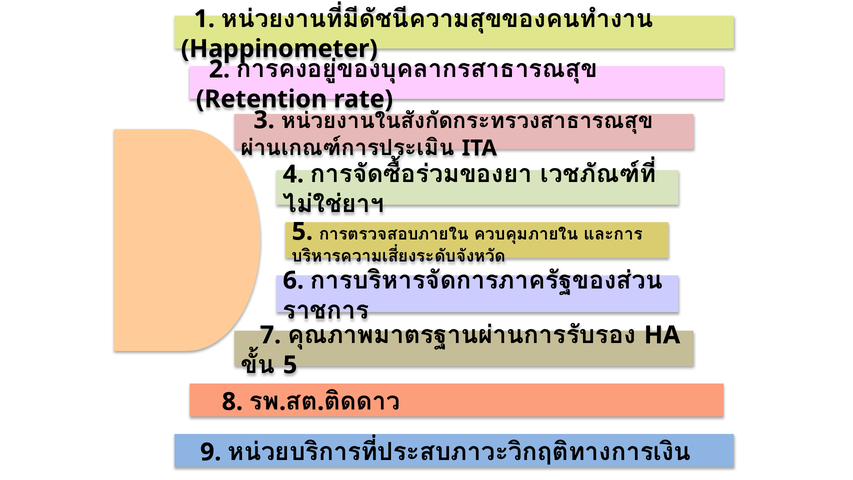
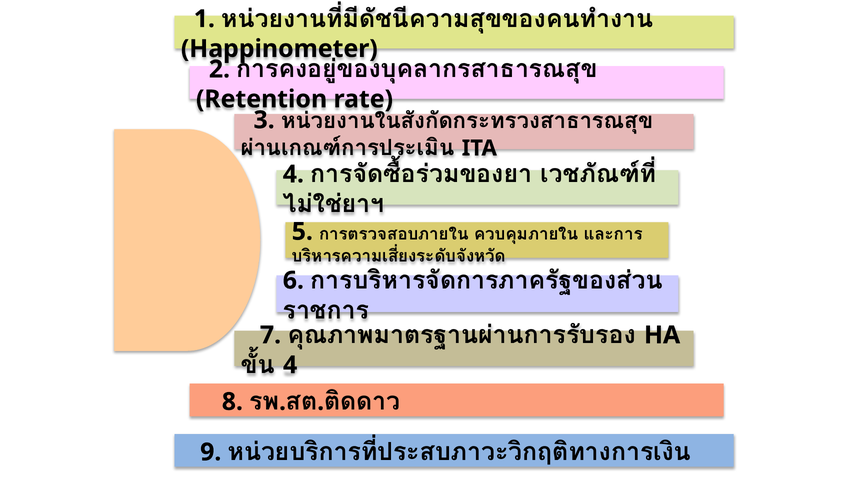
5: 5 -> 4 (290, 365)
